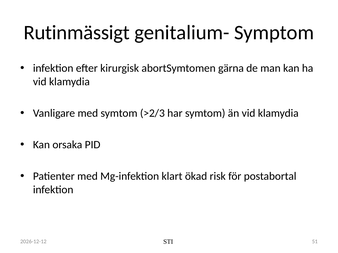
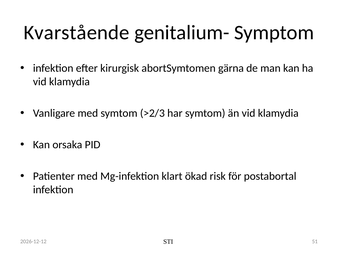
Rutinmässigt: Rutinmässigt -> Kvarstående (77, 33)
